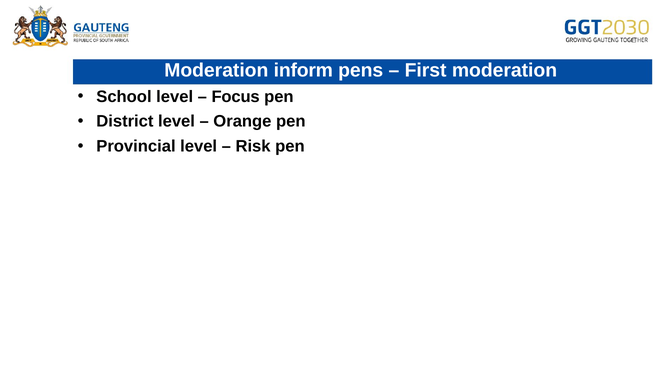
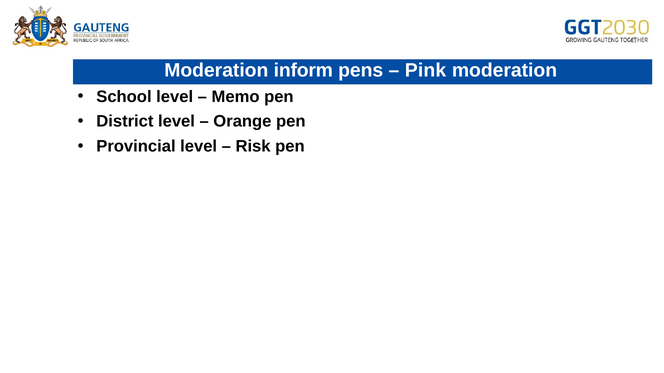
First: First -> Pink (426, 70)
Focus: Focus -> Memo (236, 97)
